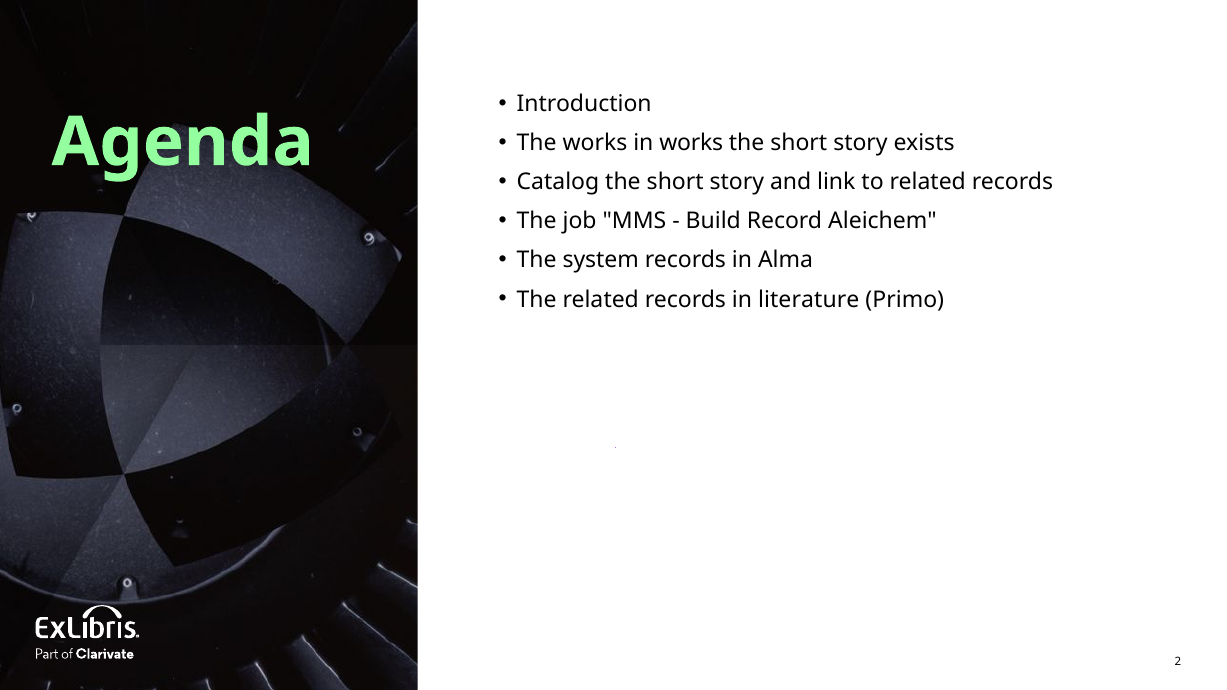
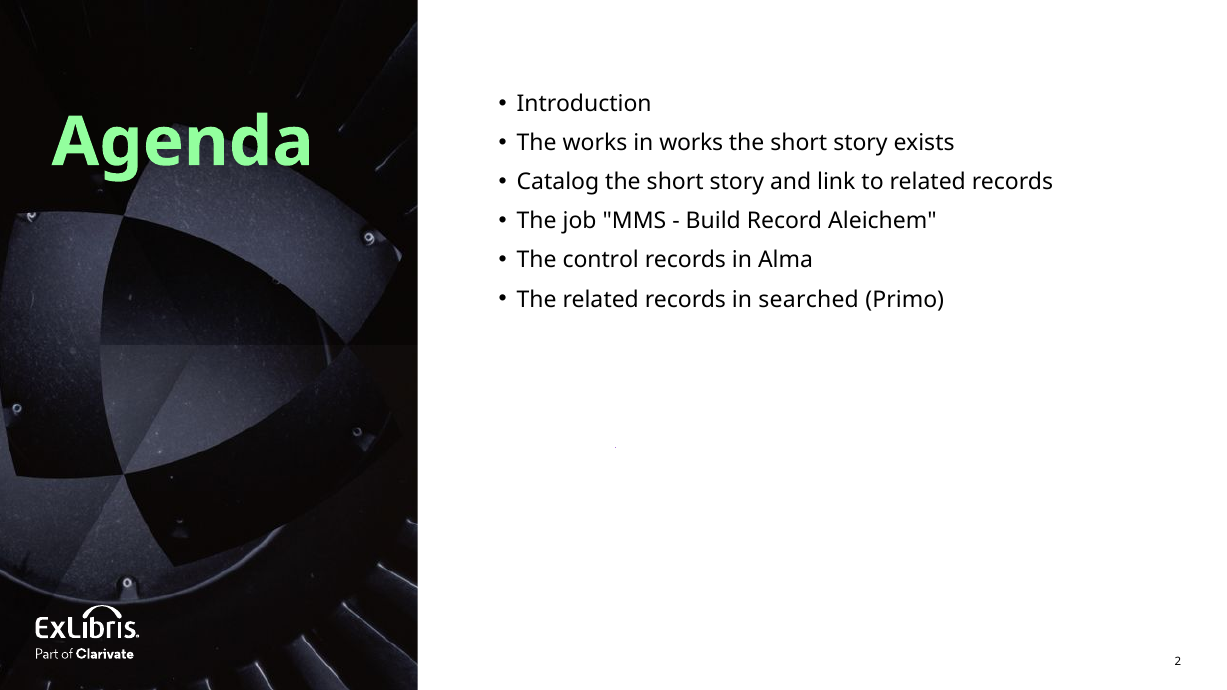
system: system -> control (601, 260)
literature: literature -> searched (809, 300)
